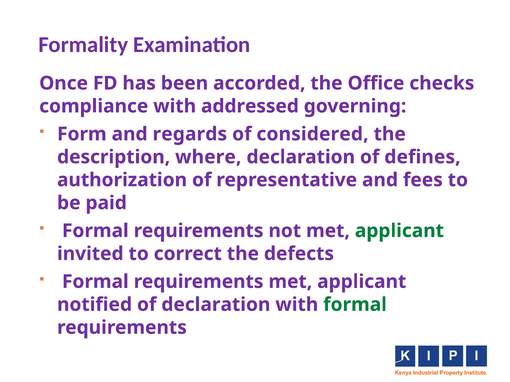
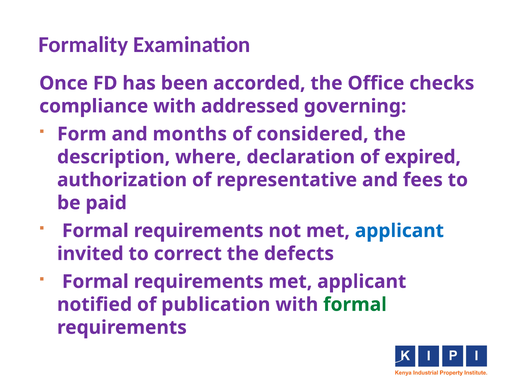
regards: regards -> months (190, 134)
defines: defines -> expired (423, 157)
applicant colour: green -> blue (399, 231)
of declaration: declaration -> publication (216, 305)
